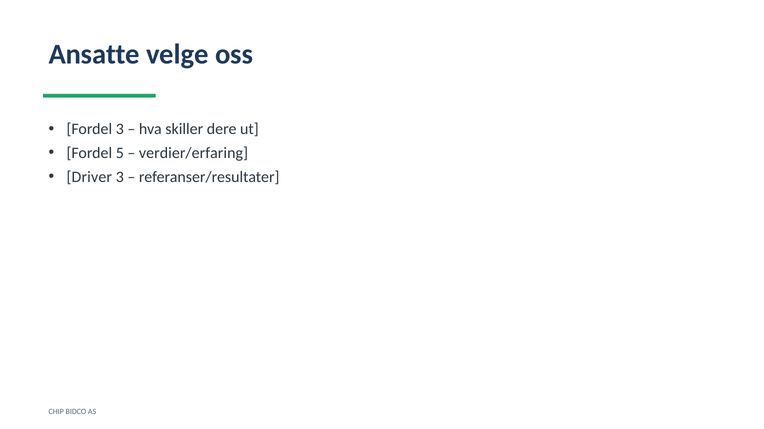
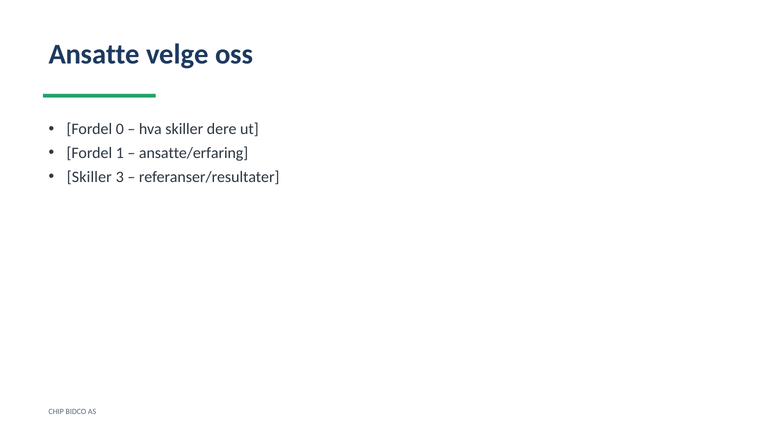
Fordel 3: 3 -> 0 (120, 129)
5: 5 -> 1 (120, 153)
verdier/erfaring: verdier/erfaring -> ansatte/erfaring (194, 153)
Driver: Driver -> Skiller (89, 177)
